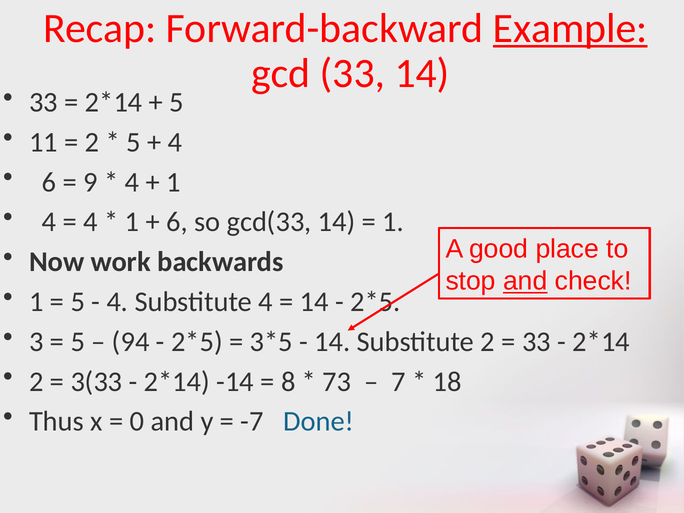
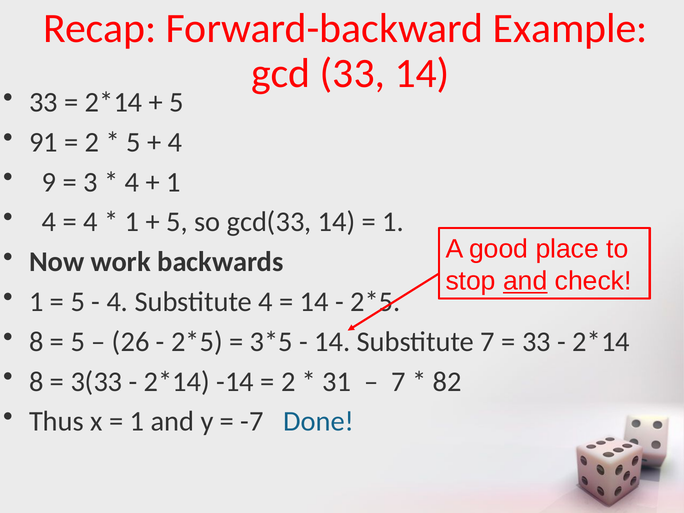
Example underline: present -> none (570, 28)
11: 11 -> 91 (43, 142)
6: 6 -> 9 (49, 182)
9: 9 -> 3 (91, 182)
6: 6 -> 5 (177, 222)
3: 3 -> 8 (36, 342)
94: 94 -> 26 (131, 342)
Substitute 2: 2 -> 7 (488, 342)
2: 2 -> 8 (36, 382)
8: 8 -> 2 (288, 382)
73: 73 -> 31 (337, 382)
18: 18 -> 82 (447, 382)
0: 0 -> 1 (137, 422)
